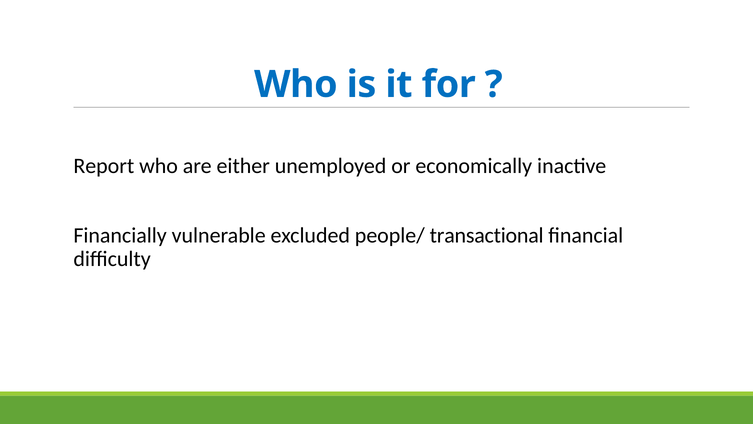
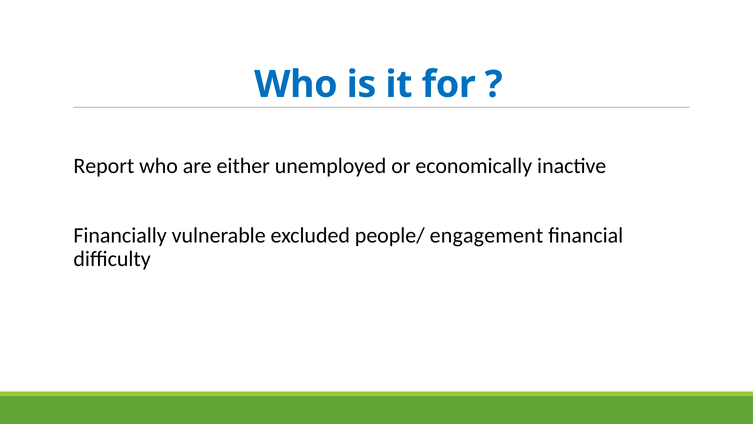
transactional: transactional -> engagement (486, 235)
